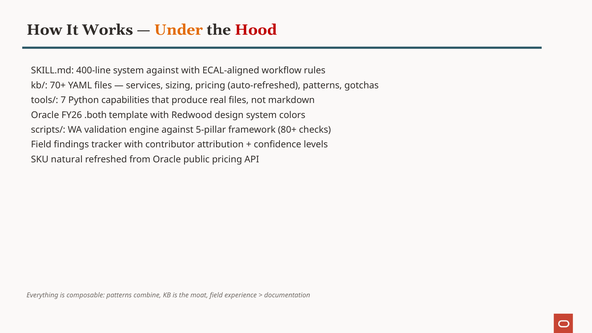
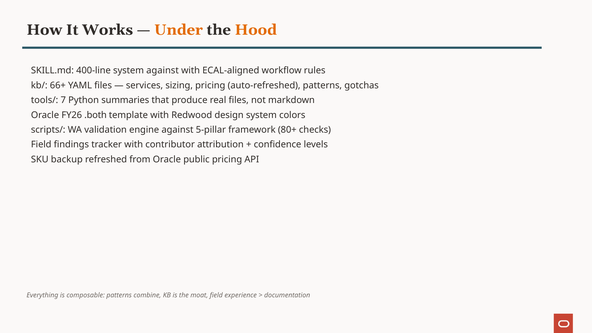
Hood colour: red -> orange (256, 30)
70+: 70+ -> 66+ (58, 85)
capabilities: capabilities -> summaries (125, 100)
natural: natural -> backup (67, 159)
